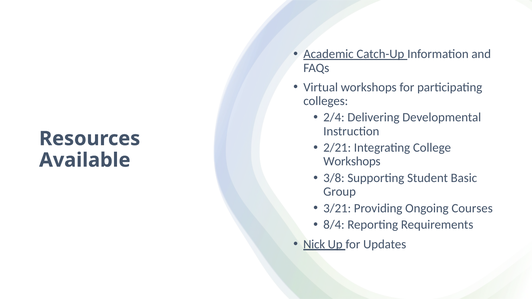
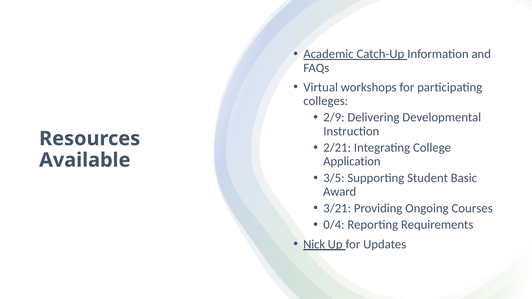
2/4: 2/4 -> 2/9 (334, 118)
Workshops: Workshops -> Application (352, 162)
3/8: 3/8 -> 3/5 (334, 178)
Group: Group -> Award (340, 192)
8/4: 8/4 -> 0/4 (334, 225)
